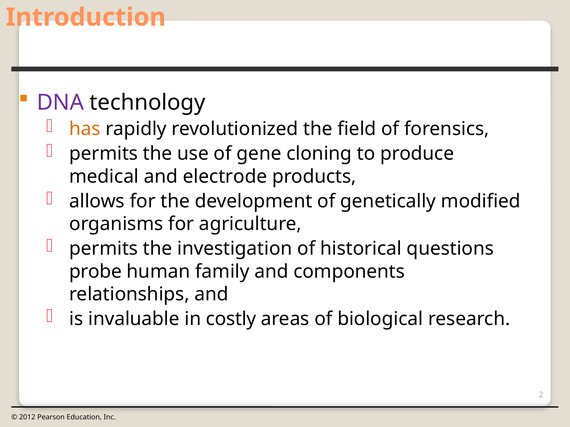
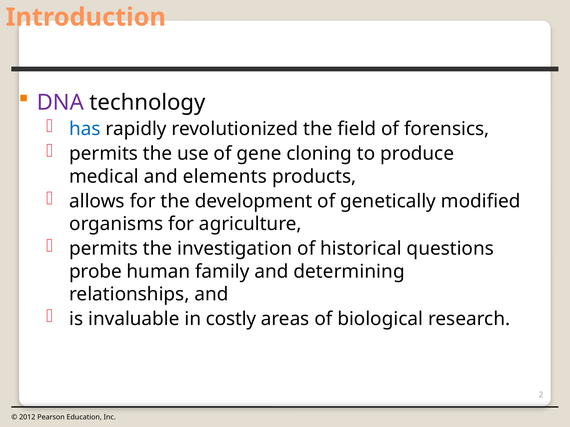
has colour: orange -> blue (85, 129)
electrode: electrode -> elements (225, 177)
components: components -> determining (349, 272)
